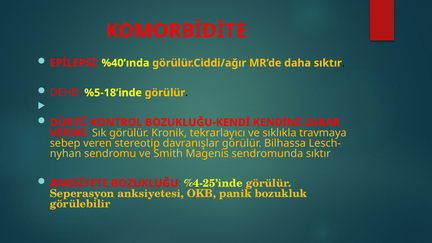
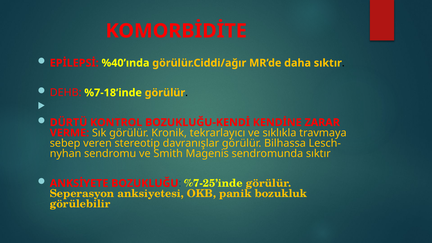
%5-18’inde: %5-18’inde -> %7-18’inde (113, 93)
%4-25’inde: %4-25’inde -> %7-25’inde (213, 183)
